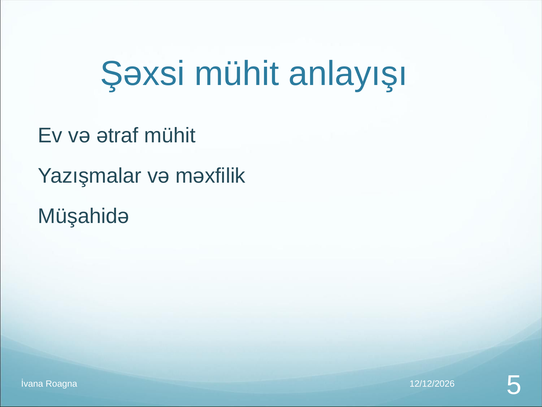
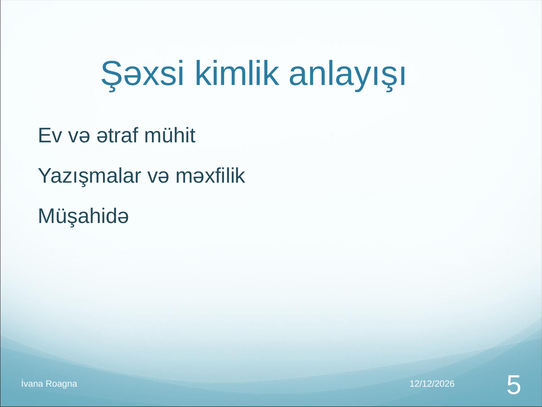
Şəxsi mühit: mühit -> kimlik (237, 74)
